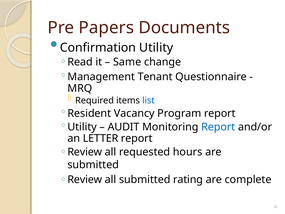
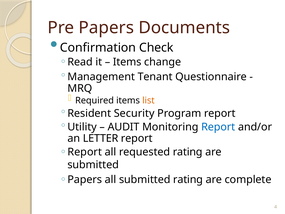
Confirmation Utility: Utility -> Check (156, 48)
Same: Same -> Items (127, 62)
list colour: blue -> orange (148, 100)
Vacancy: Vacancy -> Security (134, 113)
Review: Review -> Report (85, 152)
requested hours: hours -> rating (188, 152)
Review: Review -> Papers (85, 179)
